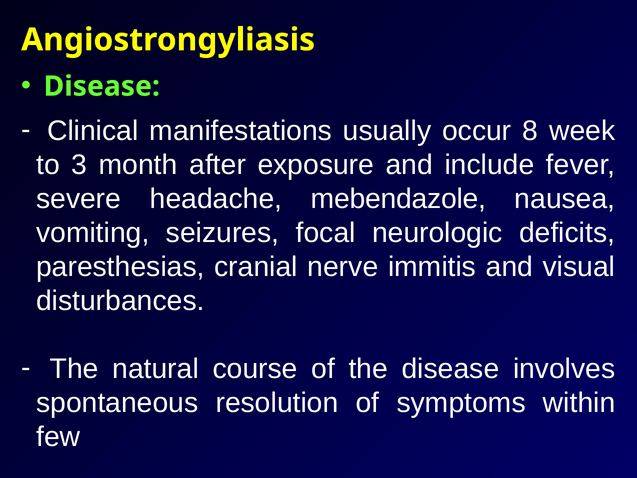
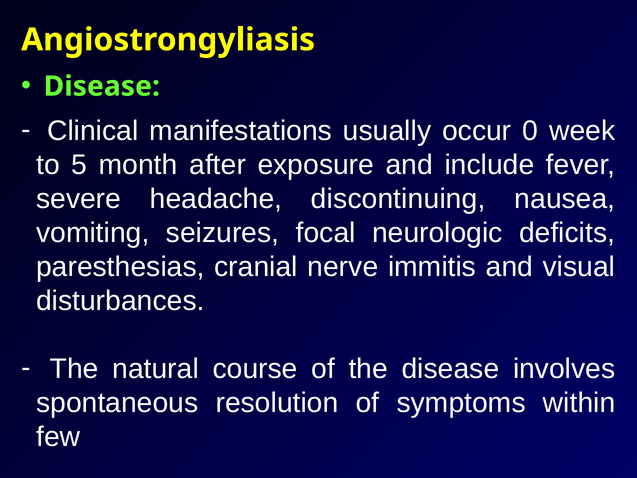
8: 8 -> 0 (530, 131)
3: 3 -> 5 (79, 165)
mebendazole: mebendazole -> discontinuing (398, 199)
